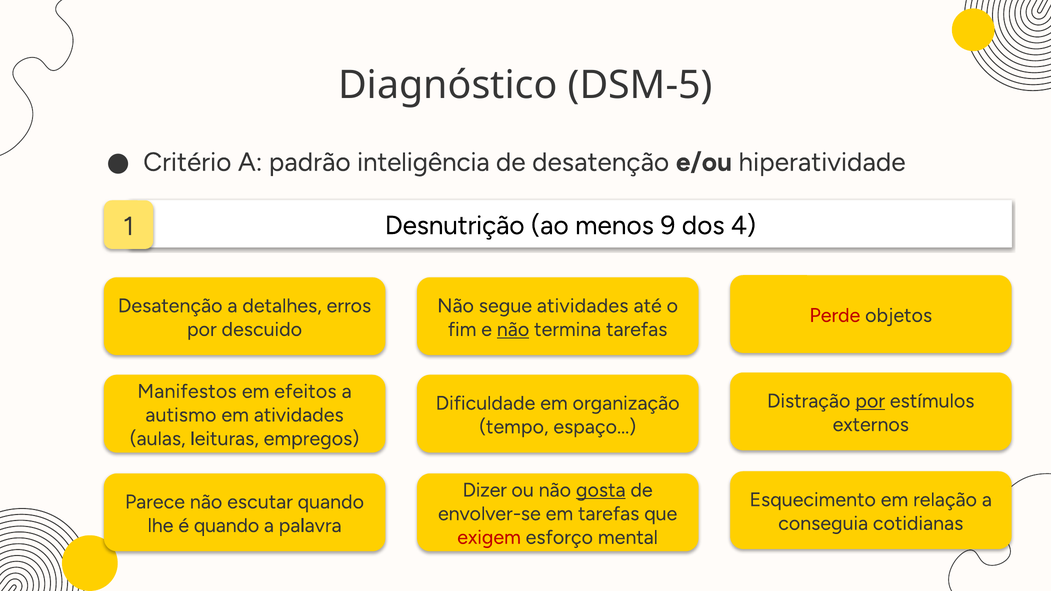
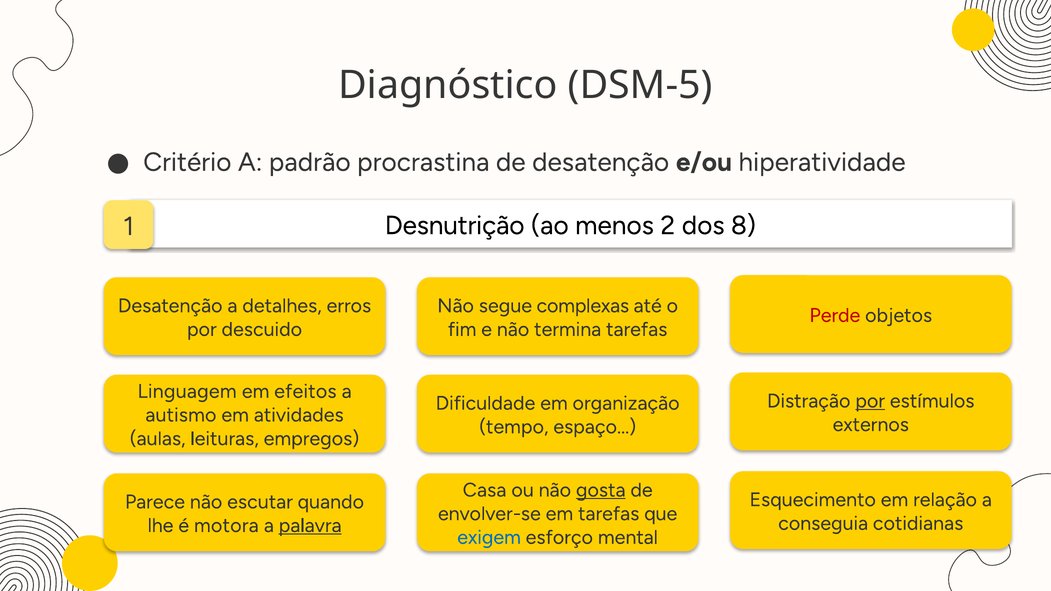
inteligência: inteligência -> procrastina (423, 162)
9: 9 -> 2 (668, 226)
4: 4 -> 8 (743, 226)
segue atividades: atividades -> complexas (583, 306)
não underline: present -> none (513, 329)
Manifestos: Manifestos -> Linguagem (187, 391)
Dizer: Dizer -> Casa (485, 490)
é quando: quando -> motora (226, 526)
palavra underline: none -> present (310, 526)
exigem colour: red -> blue (489, 538)
